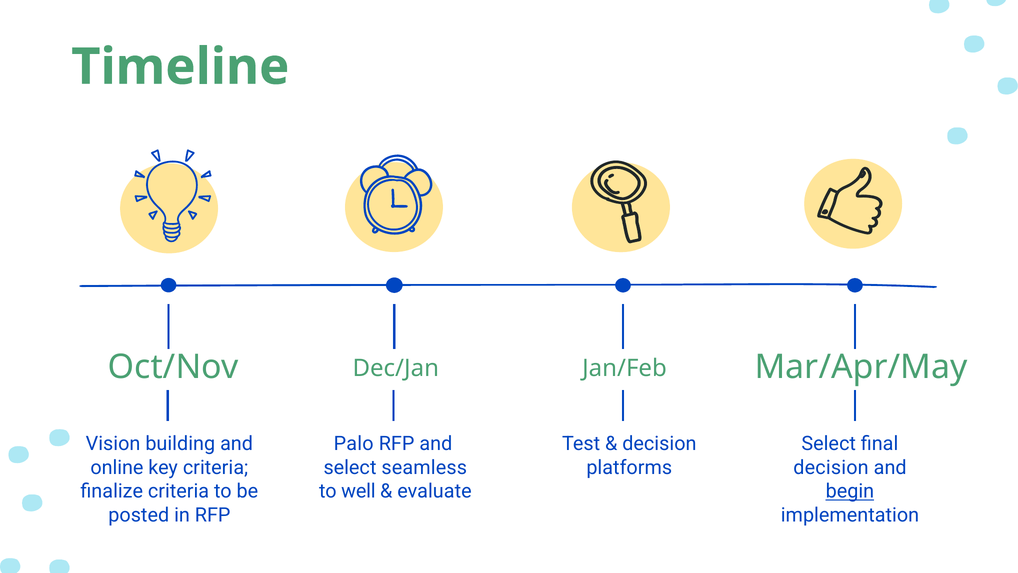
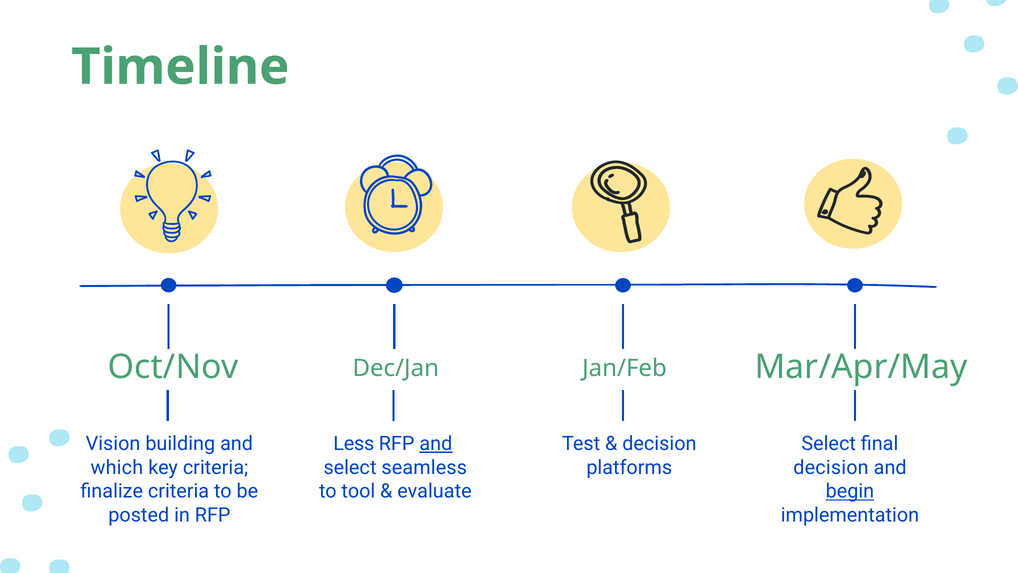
Palo: Palo -> Less (354, 444)
and underline: none -> present (436, 444)
online: online -> which (117, 467)
well: well -> tool (358, 491)
